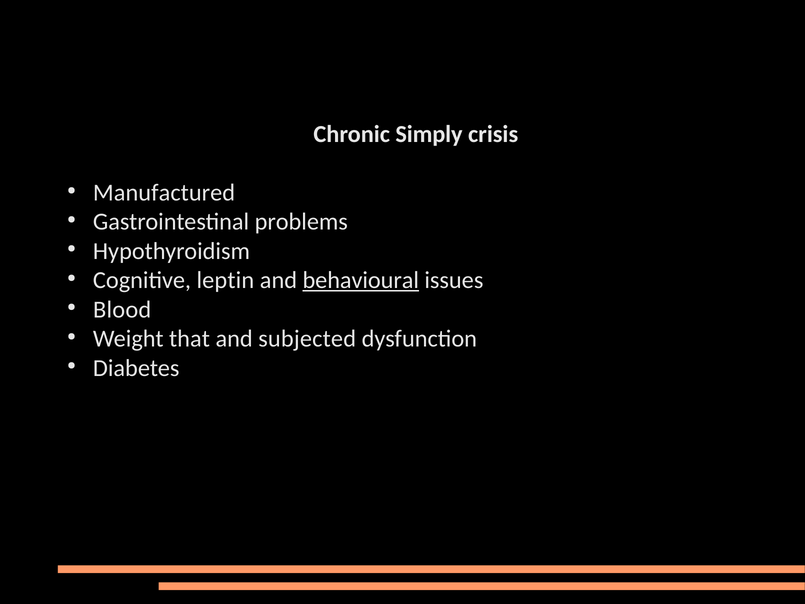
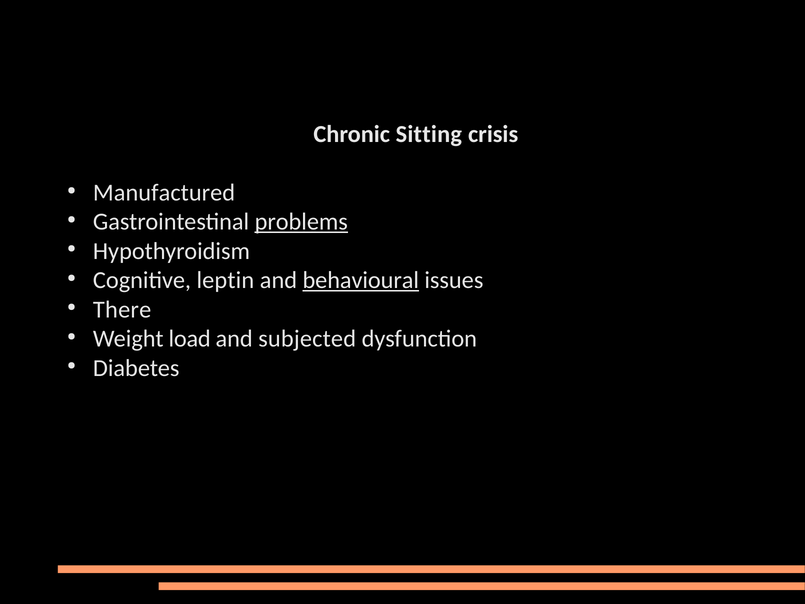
Simply: Simply -> Sitting (429, 134)
problems underline: none -> present (301, 222)
Blood: Blood -> There (122, 309)
that: that -> load (190, 339)
